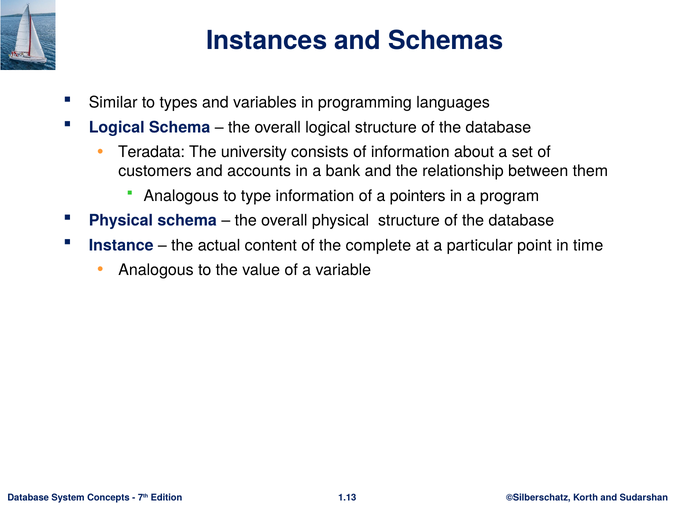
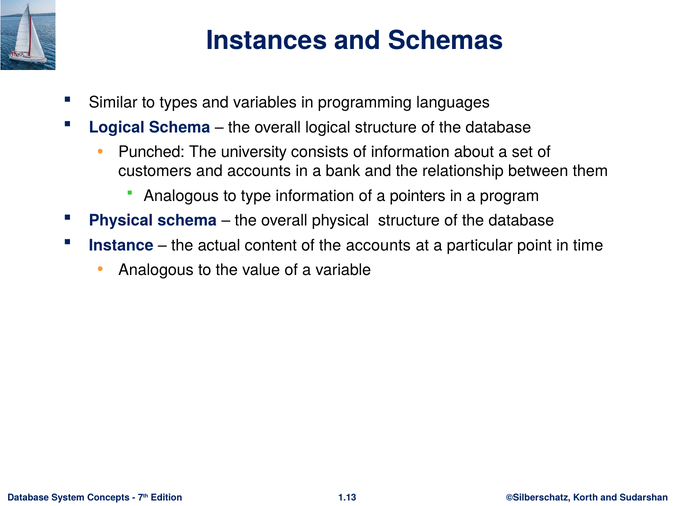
Teradata: Teradata -> Punched (152, 152)
the complete: complete -> accounts (378, 245)
